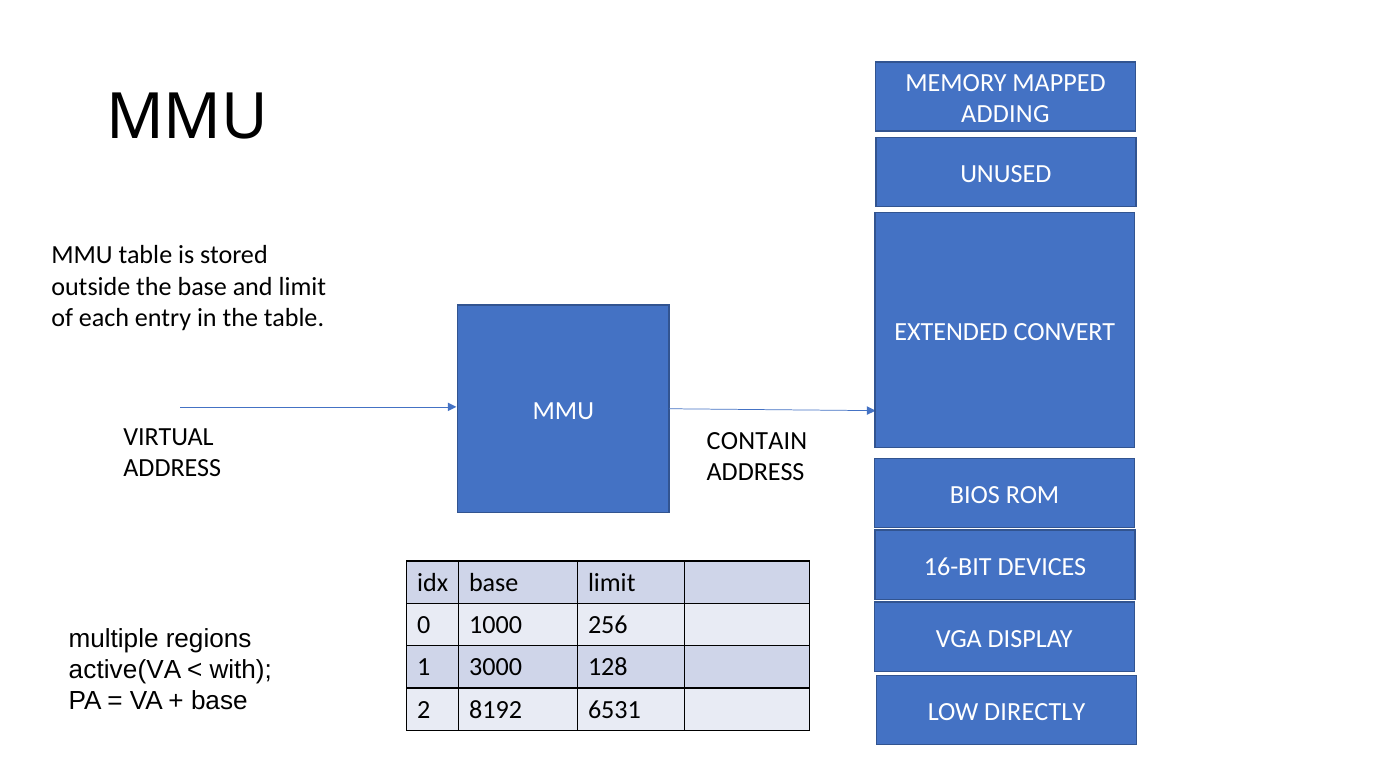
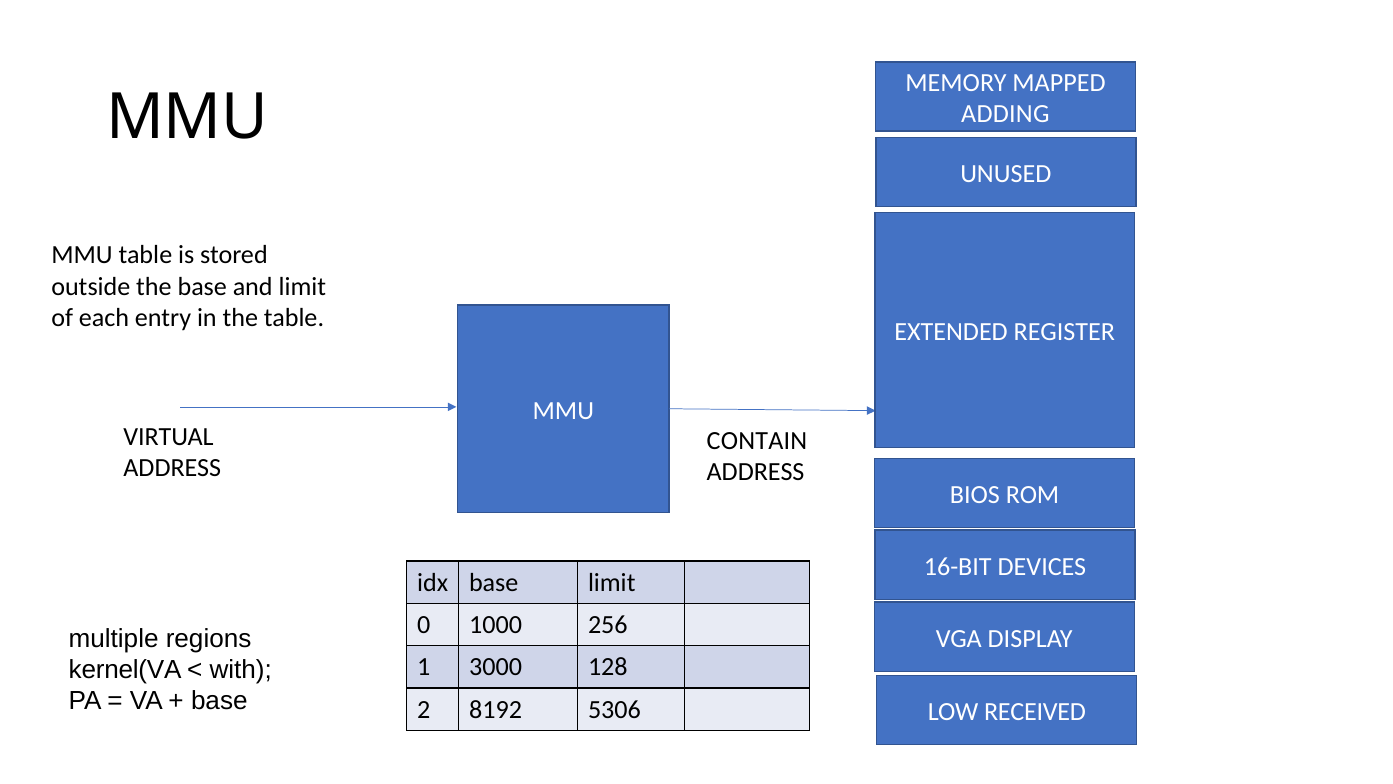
CONVERT: CONVERT -> REGISTER (1064, 332)
active(VA: active(VA -> kernel(VA (125, 670)
6531: 6531 -> 5306 (614, 709)
DIRECTLY: DIRECTLY -> RECEIVED (1035, 711)
